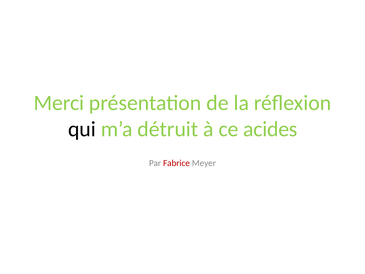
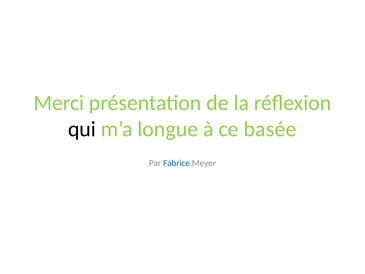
détruit: détruit -> longue (168, 129)
acides: acides -> basée (270, 129)
Fabrice colour: red -> blue (176, 163)
